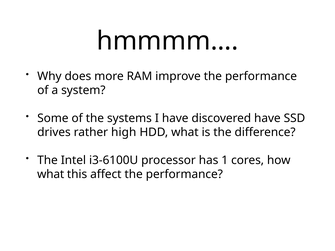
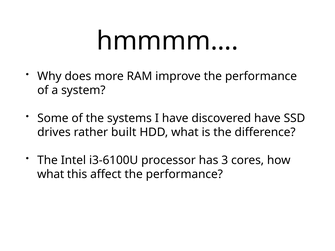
high: high -> built (124, 132)
1: 1 -> 3 (225, 160)
